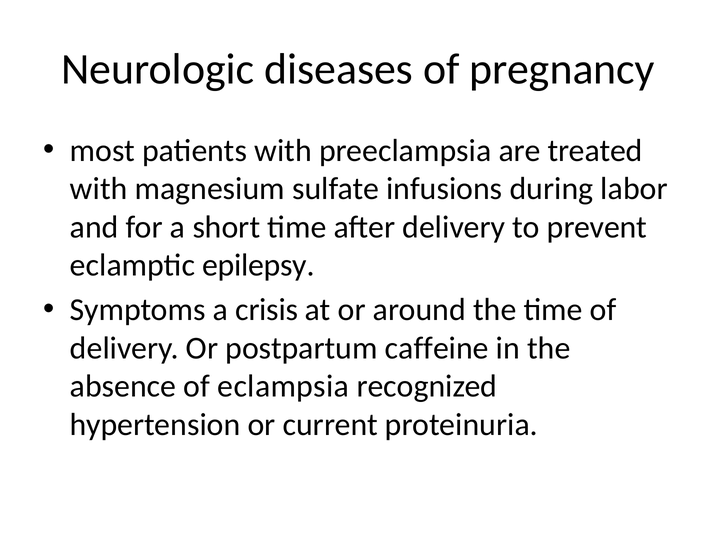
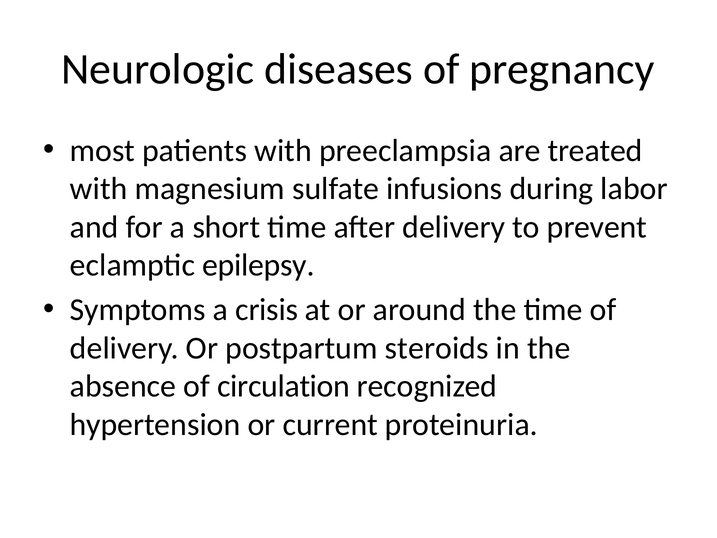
caffeine: caffeine -> steroids (437, 348)
eclampsia: eclampsia -> circulation (284, 386)
